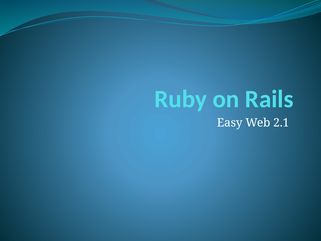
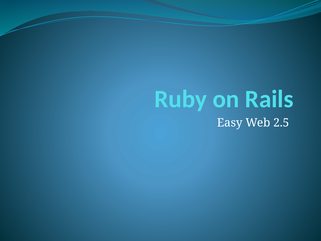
2.1: 2.1 -> 2.5 (281, 123)
